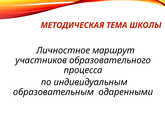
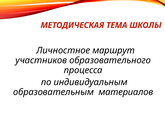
одаренными: одаренными -> материалов (126, 93)
